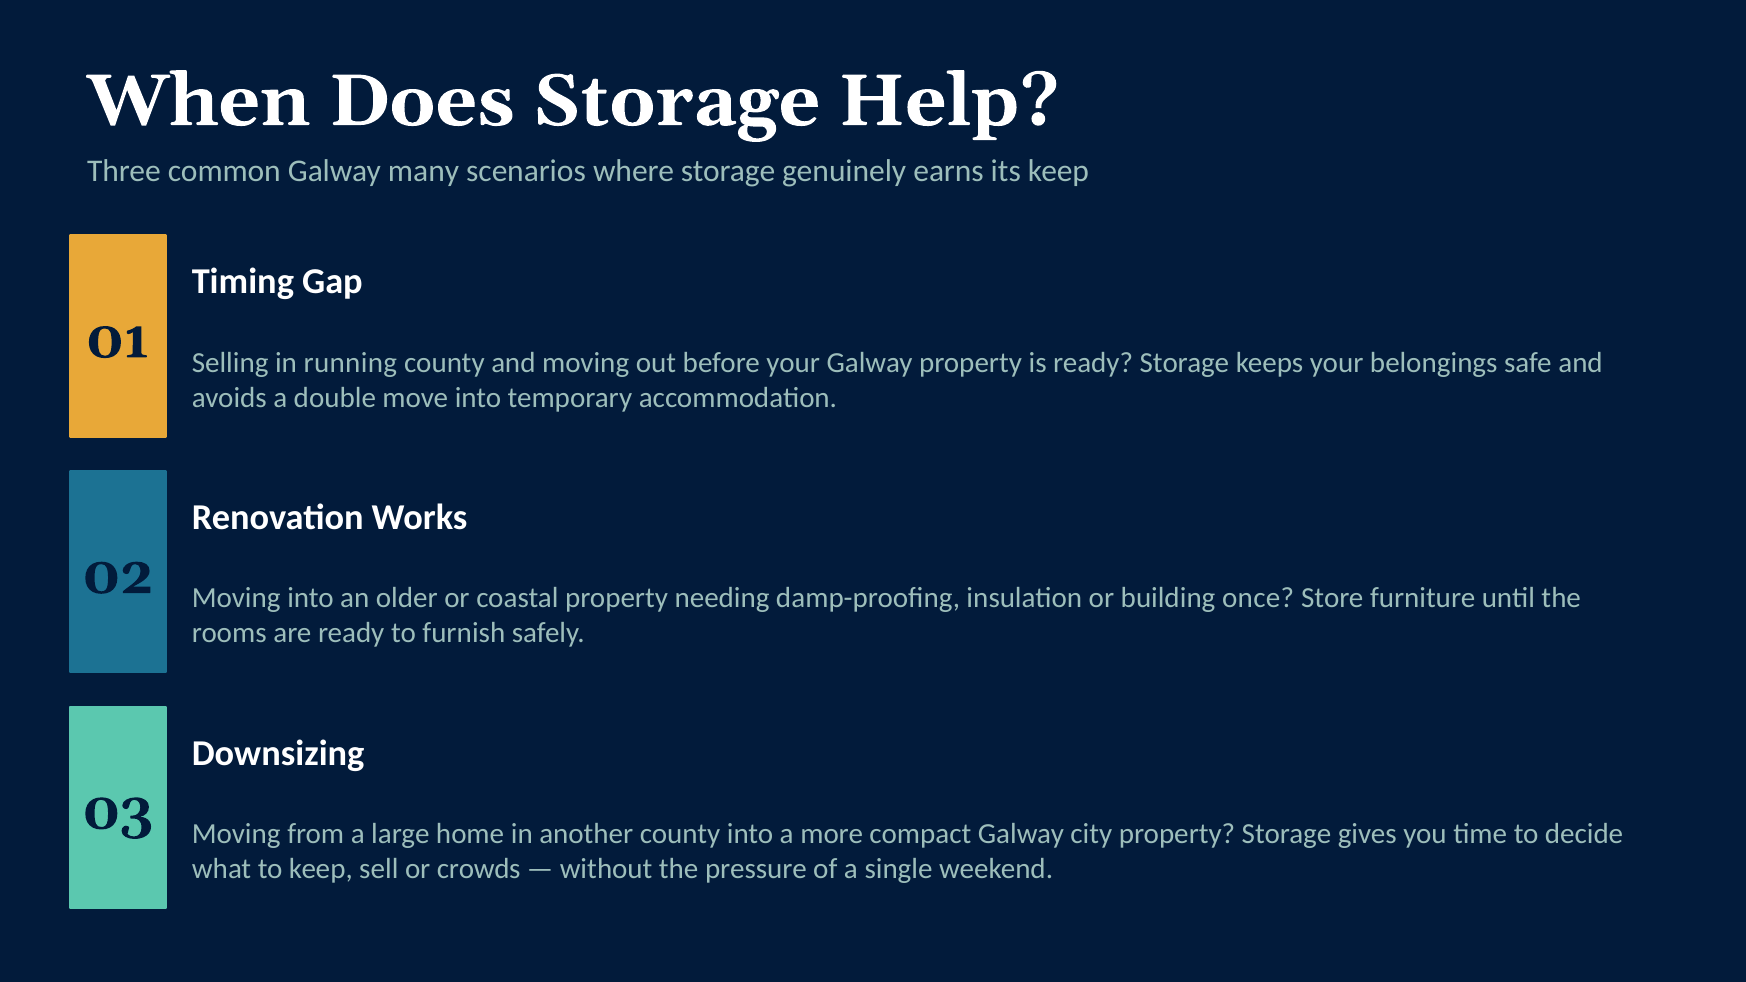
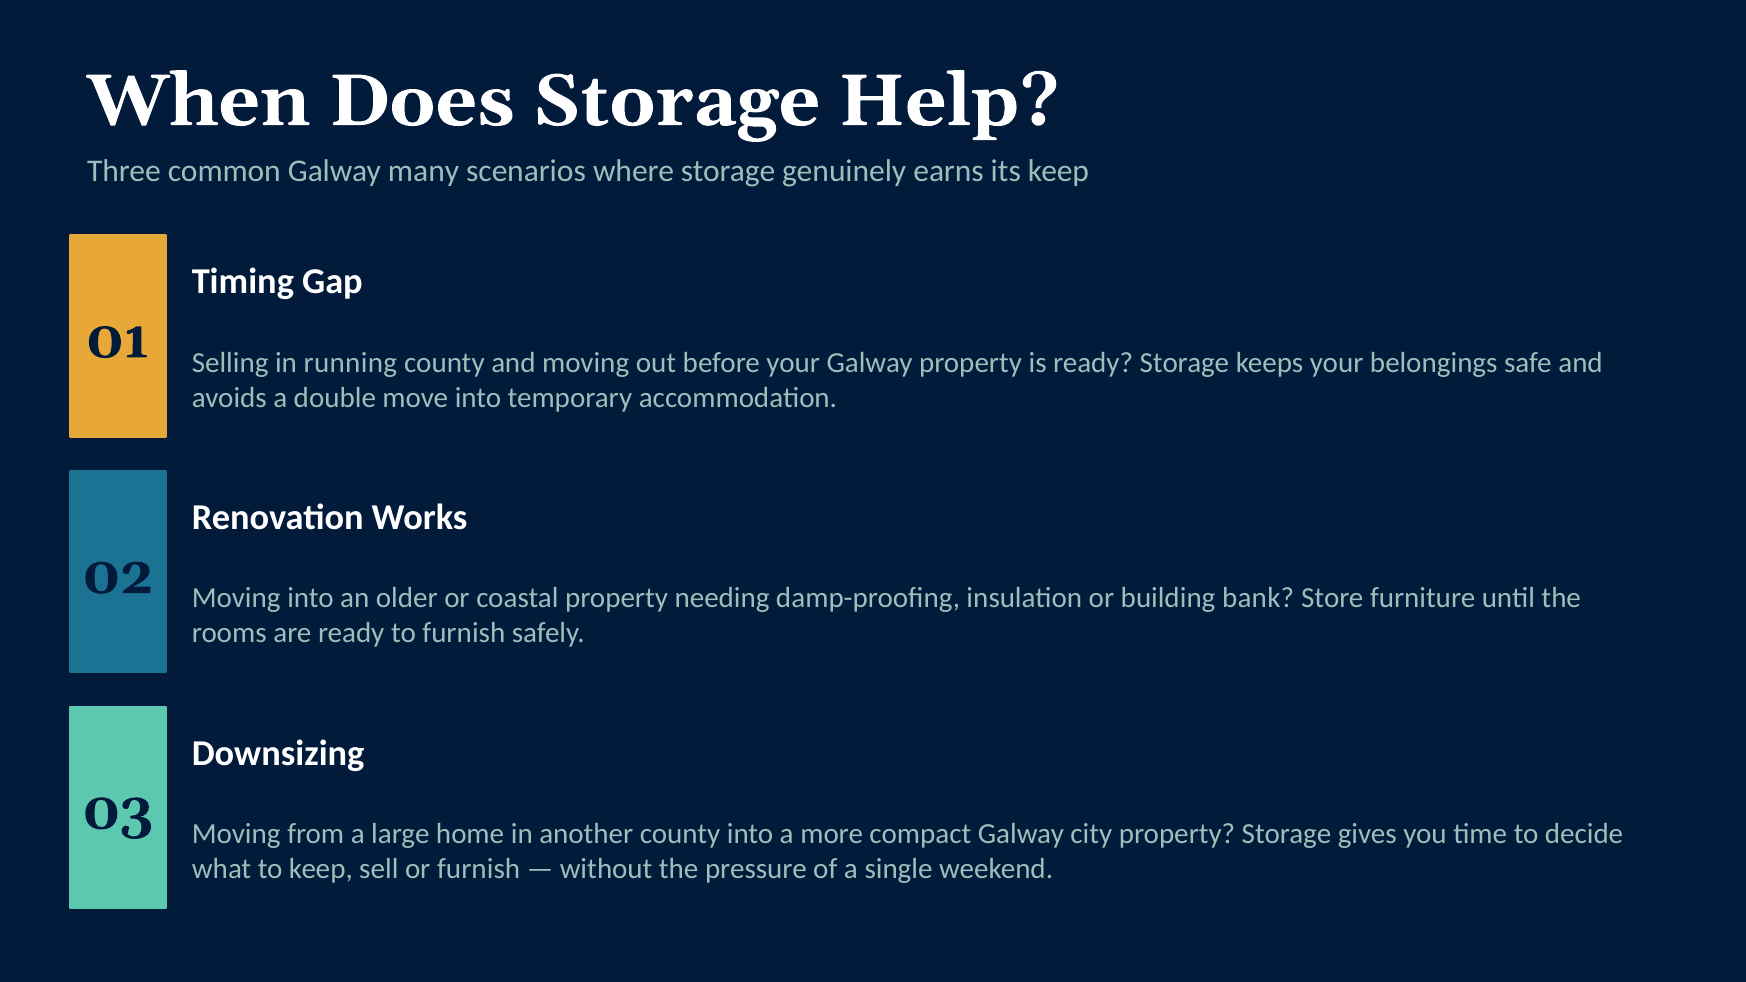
once: once -> bank (1258, 598)
or crowds: crowds -> furnish (479, 869)
